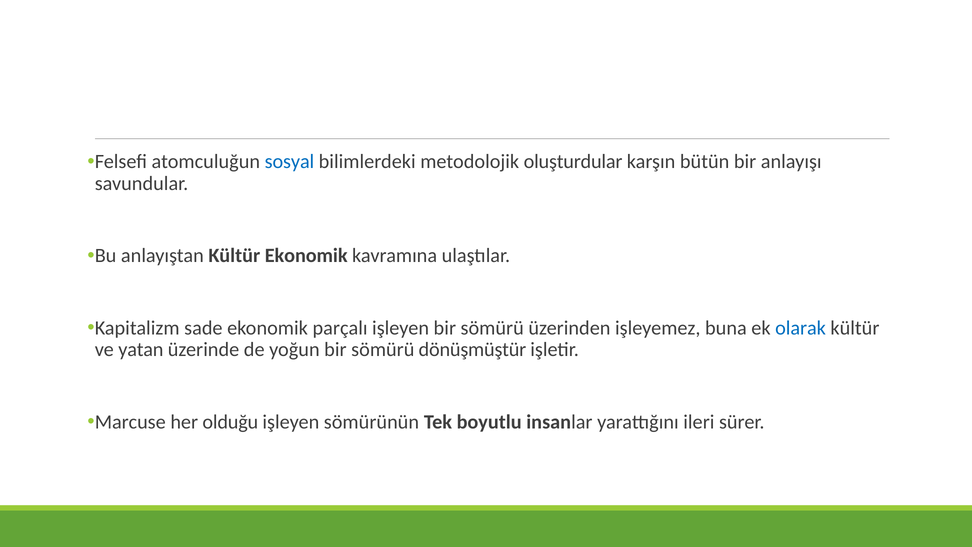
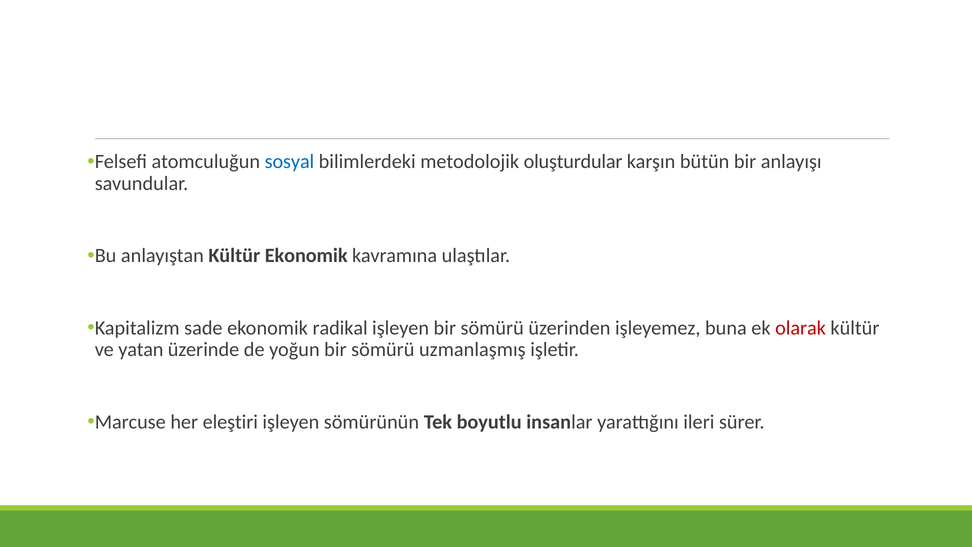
parçalı: parçalı -> radikal (340, 328)
olarak colour: blue -> red (801, 328)
dönüşmüştür: dönüşmüştür -> uzmanlaşmış (472, 350)
olduğu: olduğu -> eleştiri (230, 422)
